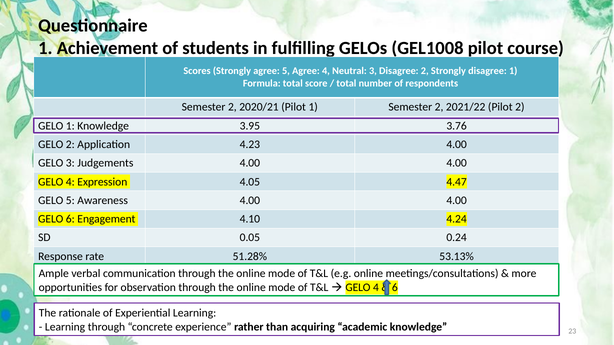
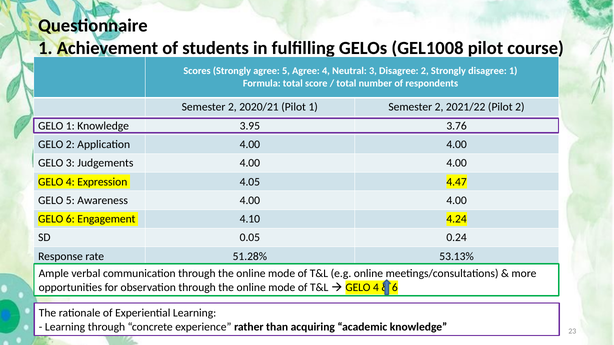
Application 4.23: 4.23 -> 4.00 (250, 145)
